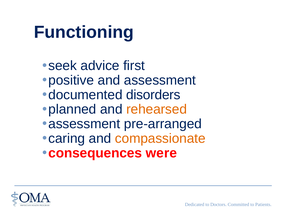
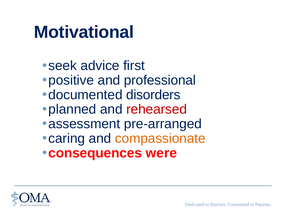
Functioning: Functioning -> Motivational (84, 32)
and assessment: assessment -> professional (160, 80)
rehearsed colour: orange -> red (157, 110)
